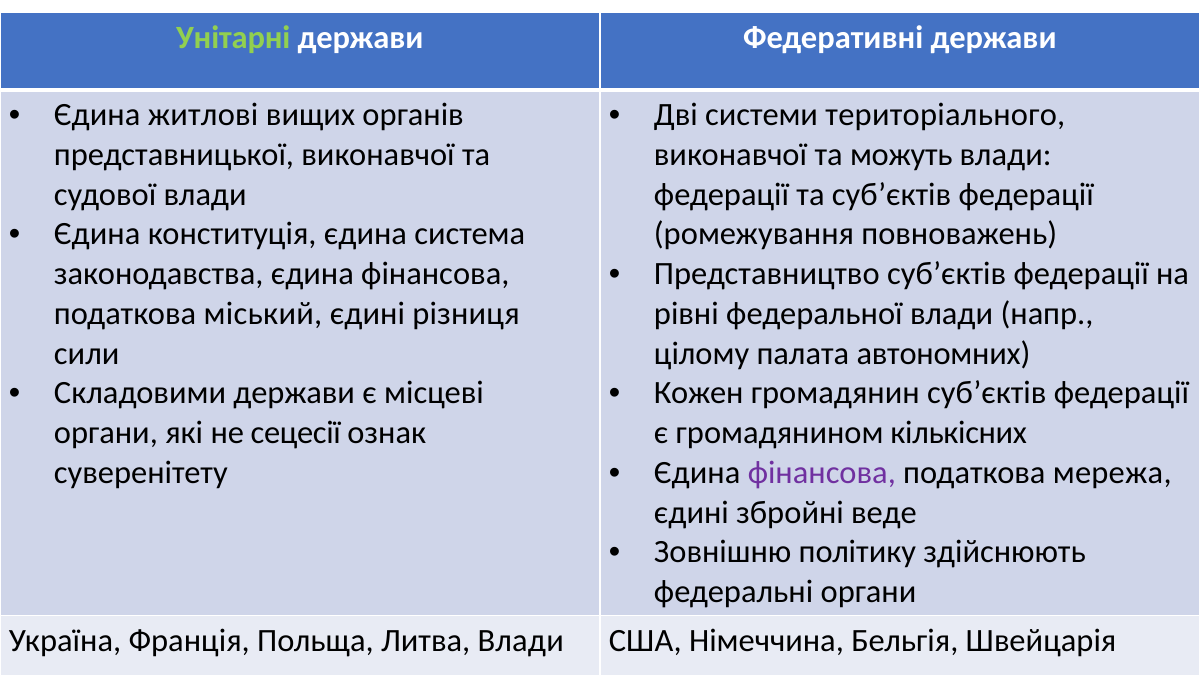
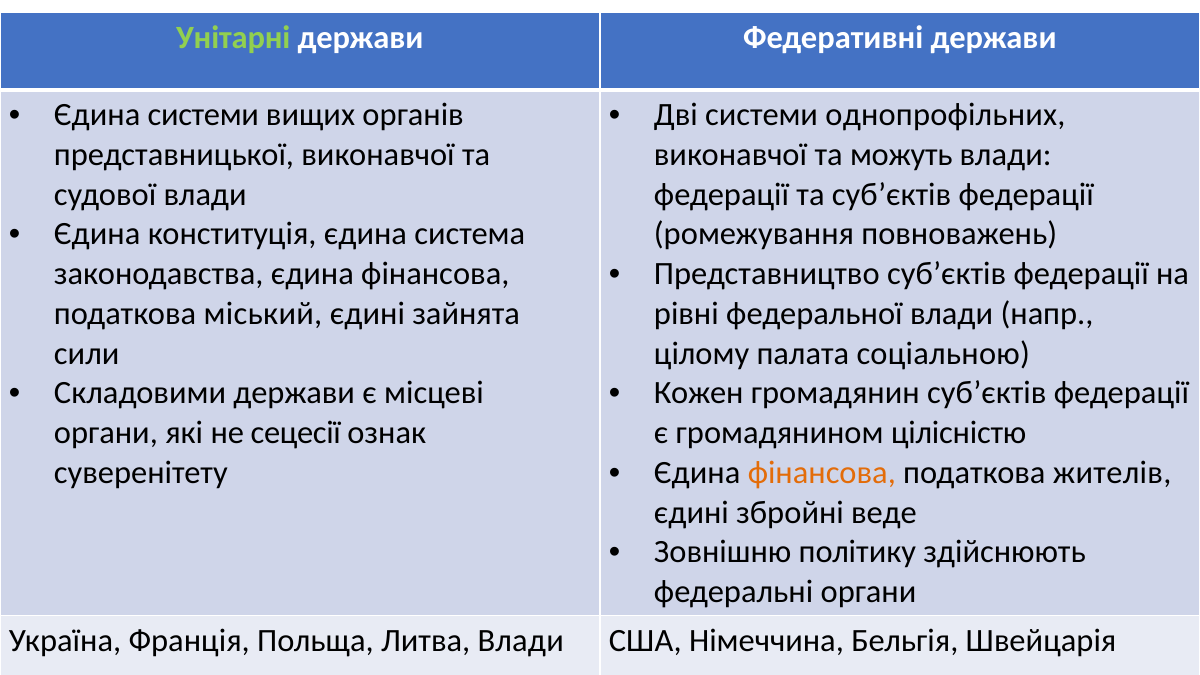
Єдина житлові: житлові -> системи (203, 115)
територіального: територіального -> однопрофільних (945, 115)
різниця: різниця -> зайнята (466, 314)
автономних: автономних -> соціальною (943, 353)
кількісних: кількісних -> цілісністю (959, 433)
фінансова colour: purple -> orange (822, 473)
мережа: мережа -> жителів (1112, 473)
